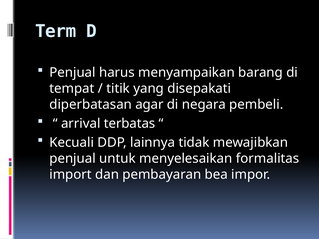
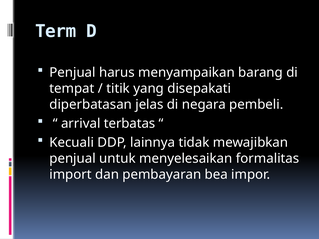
agar: agar -> jelas (149, 105)
